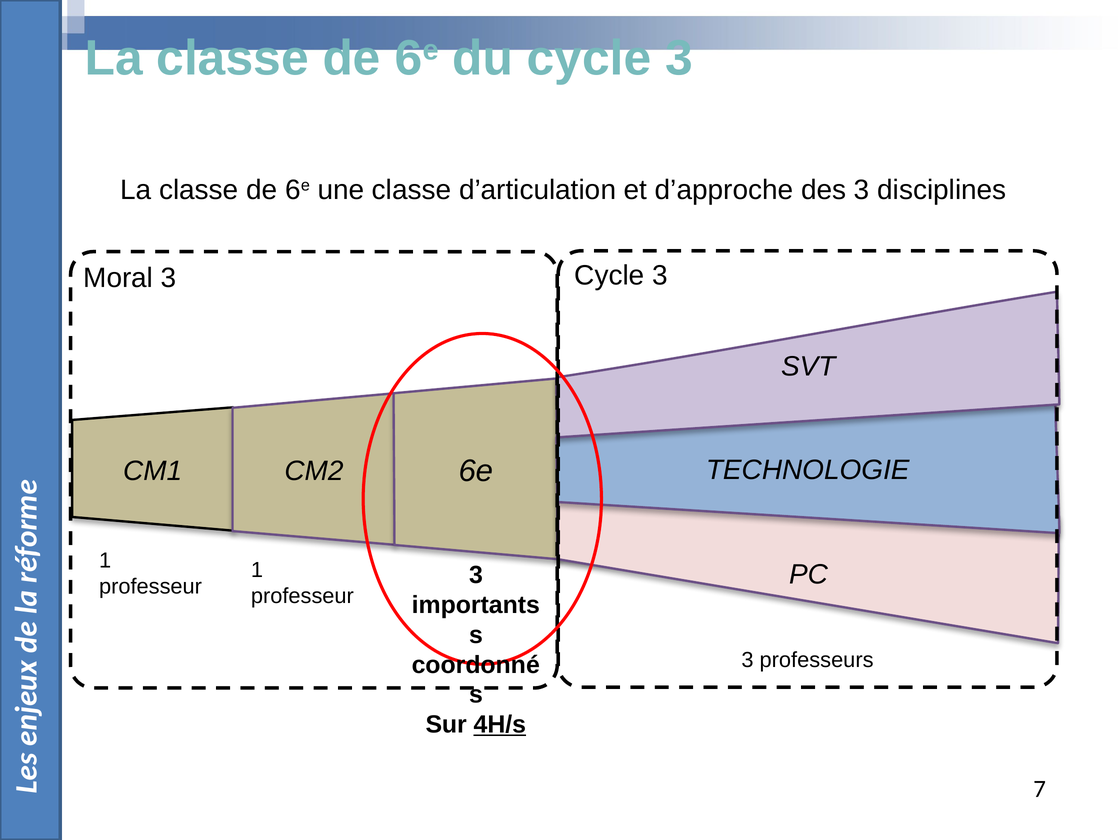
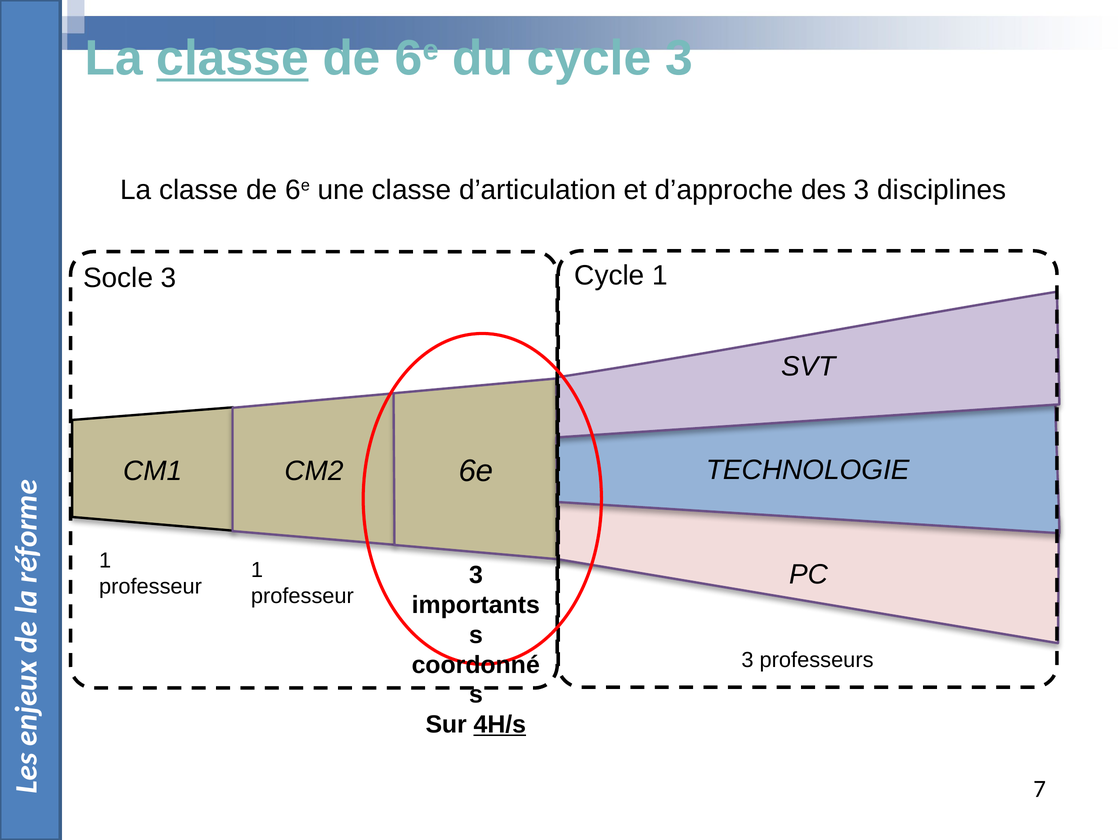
classe underline: none -> present (233, 58)
Moral: Moral -> Socle (118, 278)
3 Cycle 3: 3 -> 1 (660, 276)
